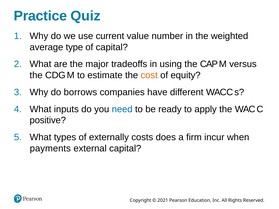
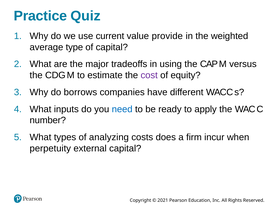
number: number -> provide (167, 36)
cost colour: orange -> purple (149, 75)
positive: positive -> number (48, 120)
externally: externally -> analyzing (109, 137)
payments: payments -> perpetuity (50, 149)
